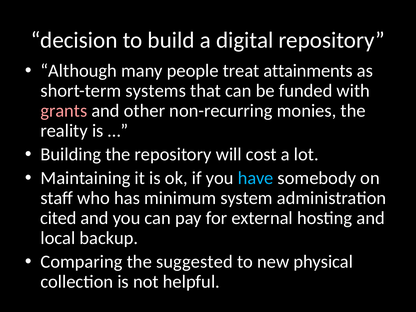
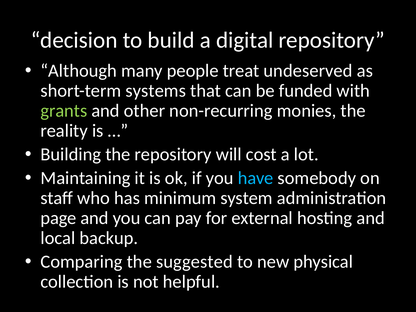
attainments: attainments -> undeserved (308, 71)
grants colour: pink -> light green (64, 111)
cited: cited -> page (58, 218)
